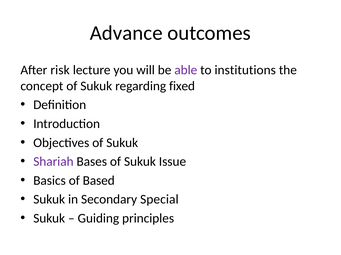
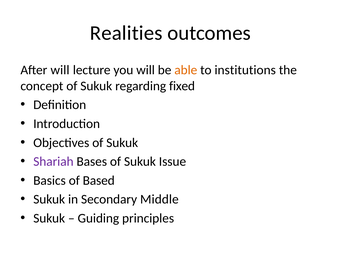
Advance: Advance -> Realities (126, 33)
After risk: risk -> will (60, 70)
able colour: purple -> orange (186, 70)
Special: Special -> Middle (159, 200)
